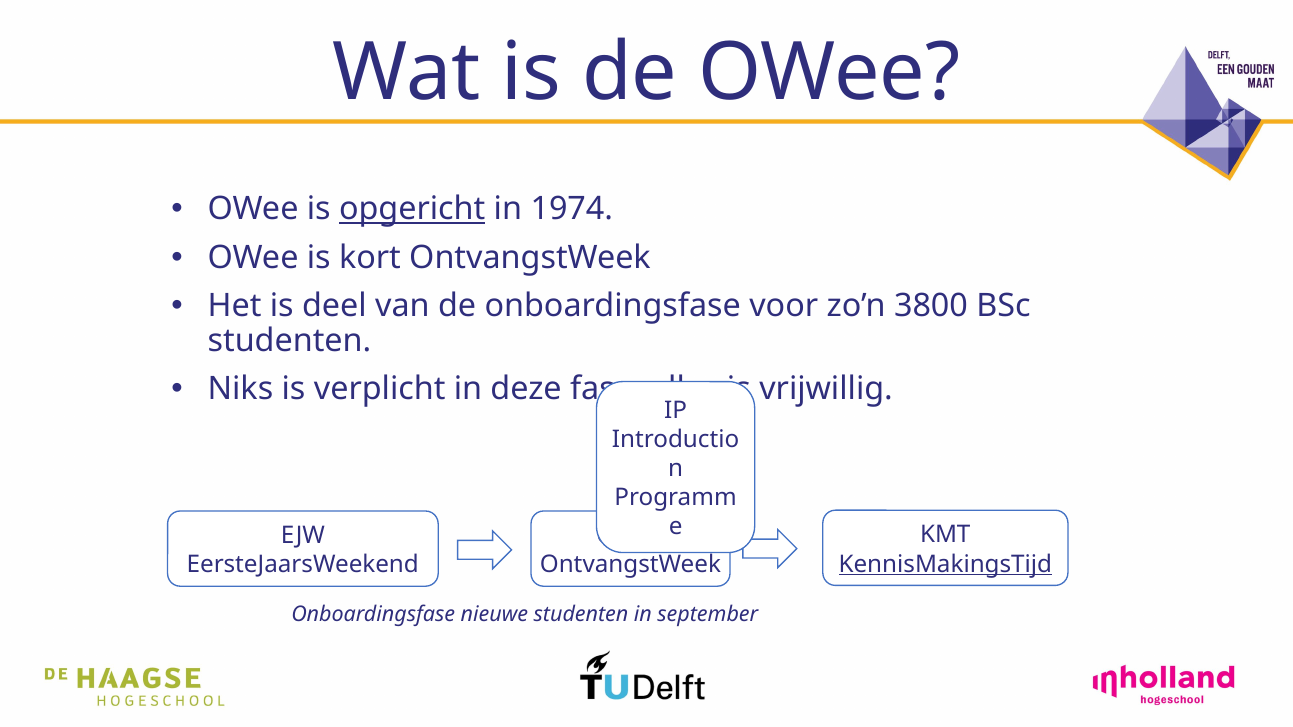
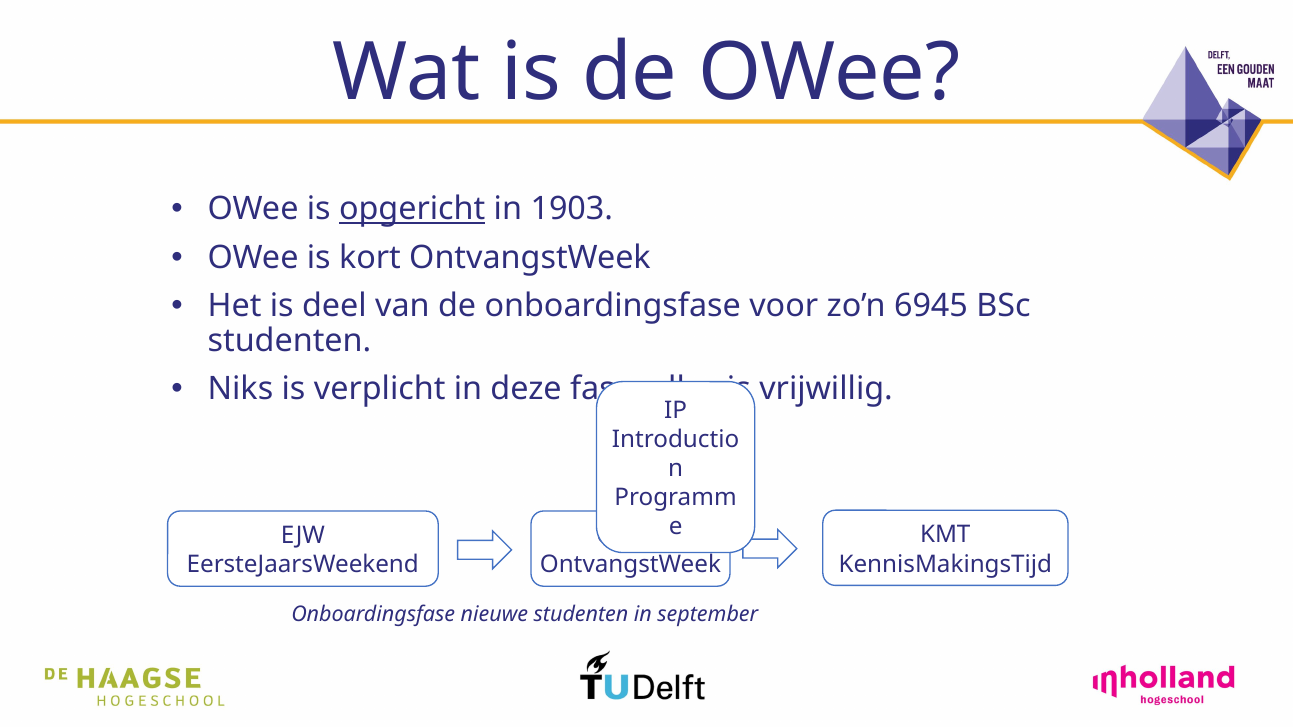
1974: 1974 -> 1903 (572, 209)
3800: 3800 -> 6945 (931, 306)
KennisMakingsTijd underline: present -> none (945, 564)
